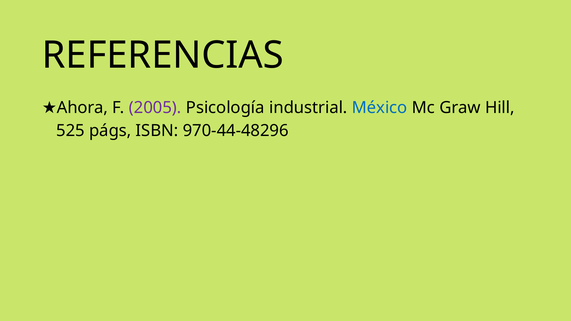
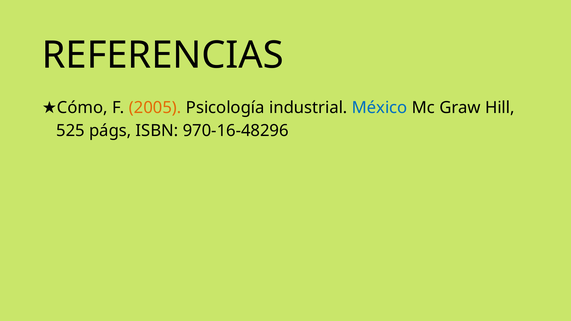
Ahora: Ahora -> Cómo (82, 108)
2005 colour: purple -> orange (155, 108)
970-44-48296: 970-44-48296 -> 970-16-48296 (236, 131)
